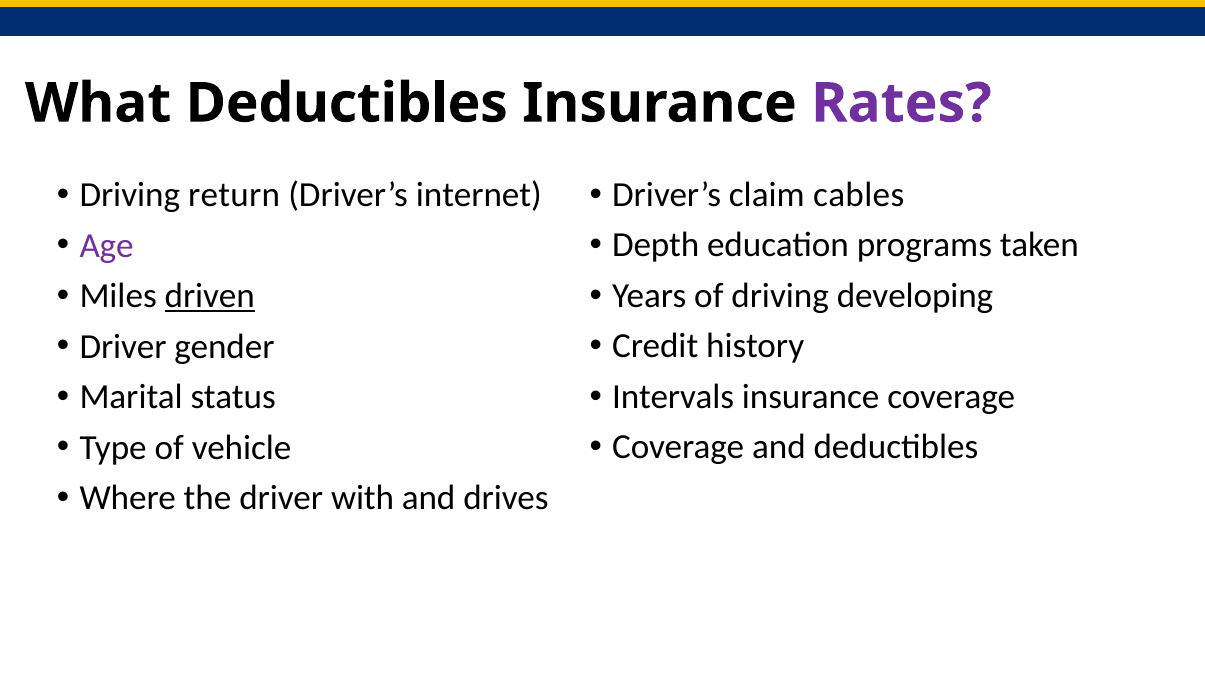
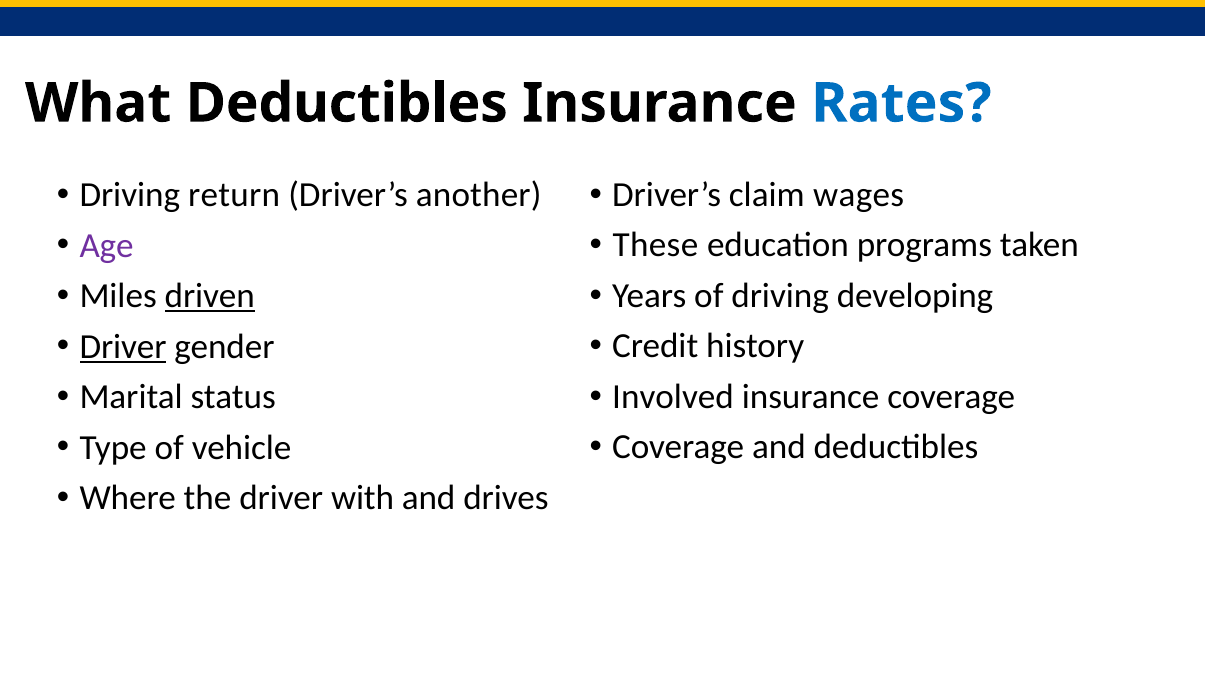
Rates colour: purple -> blue (901, 103)
internet: internet -> another (479, 195)
cables: cables -> wages (859, 195)
Depth: Depth -> These (655, 245)
Driver underline: none -> present (123, 346)
Intervals: Intervals -> Involved (673, 397)
